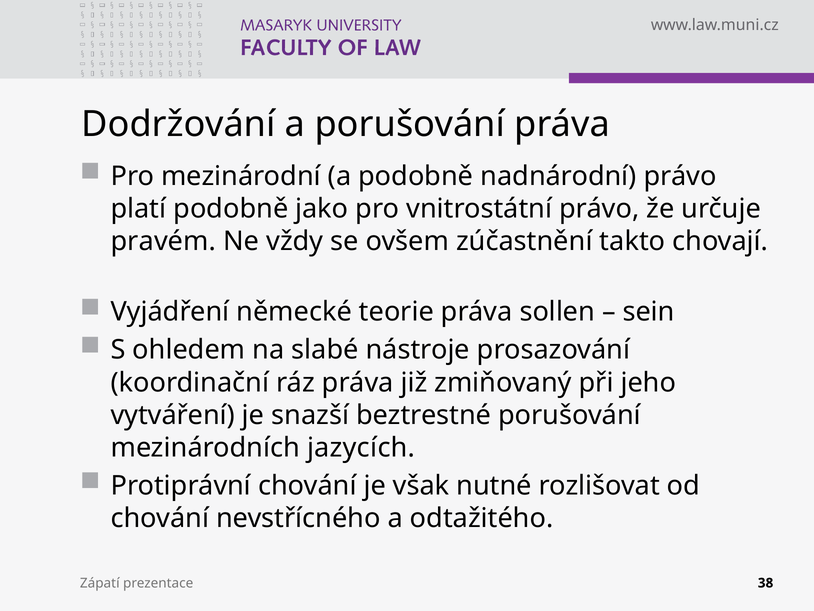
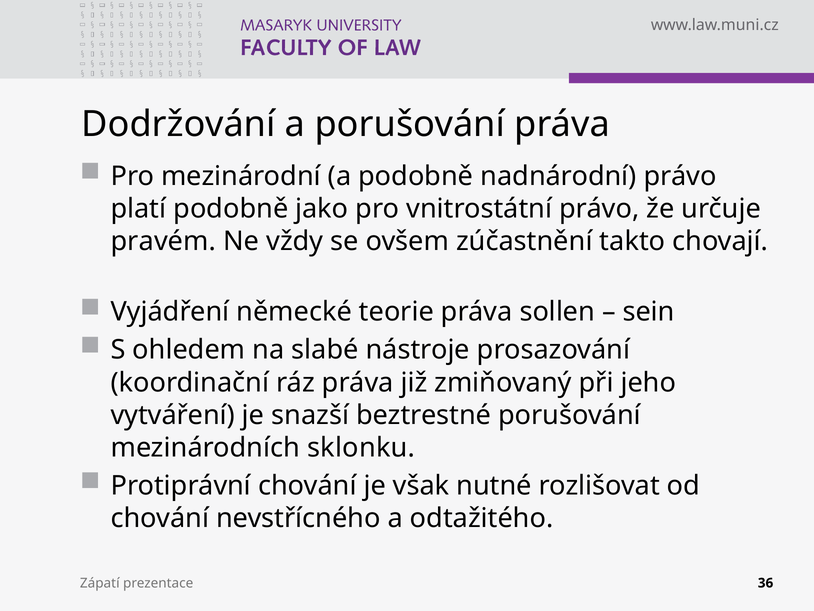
jazycích: jazycích -> sklonku (361, 447)
38: 38 -> 36 (766, 583)
